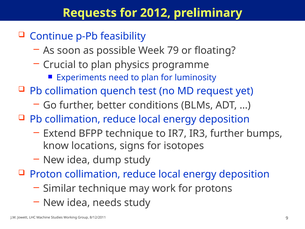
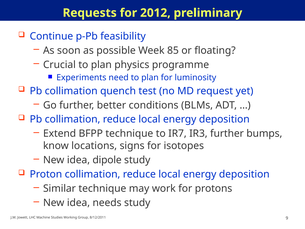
79: 79 -> 85 (173, 50)
dump: dump -> dipole (107, 160)
